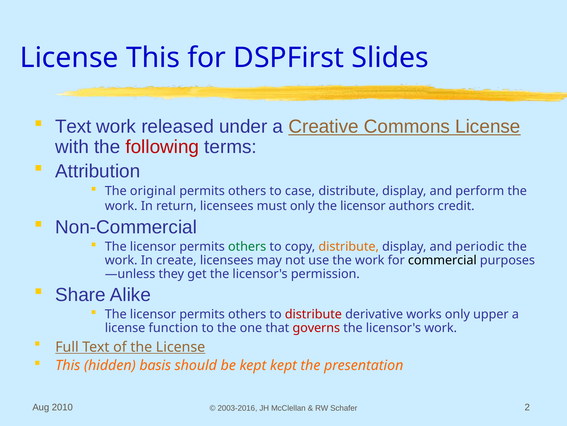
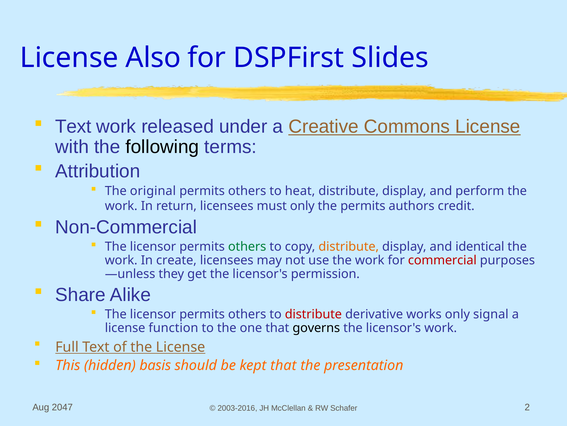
License This: This -> Also (153, 58)
following colour: red -> black (162, 147)
case: case -> heat (300, 191)
licensor: licensor -> permits (363, 206)
periodic: periodic -> identical (480, 246)
commercial colour: black -> red (442, 260)
upper: upper -> signal (491, 314)
governs colour: red -> black (316, 327)
kept kept: kept -> that (283, 365)
2010: 2010 -> 2047 (62, 407)
